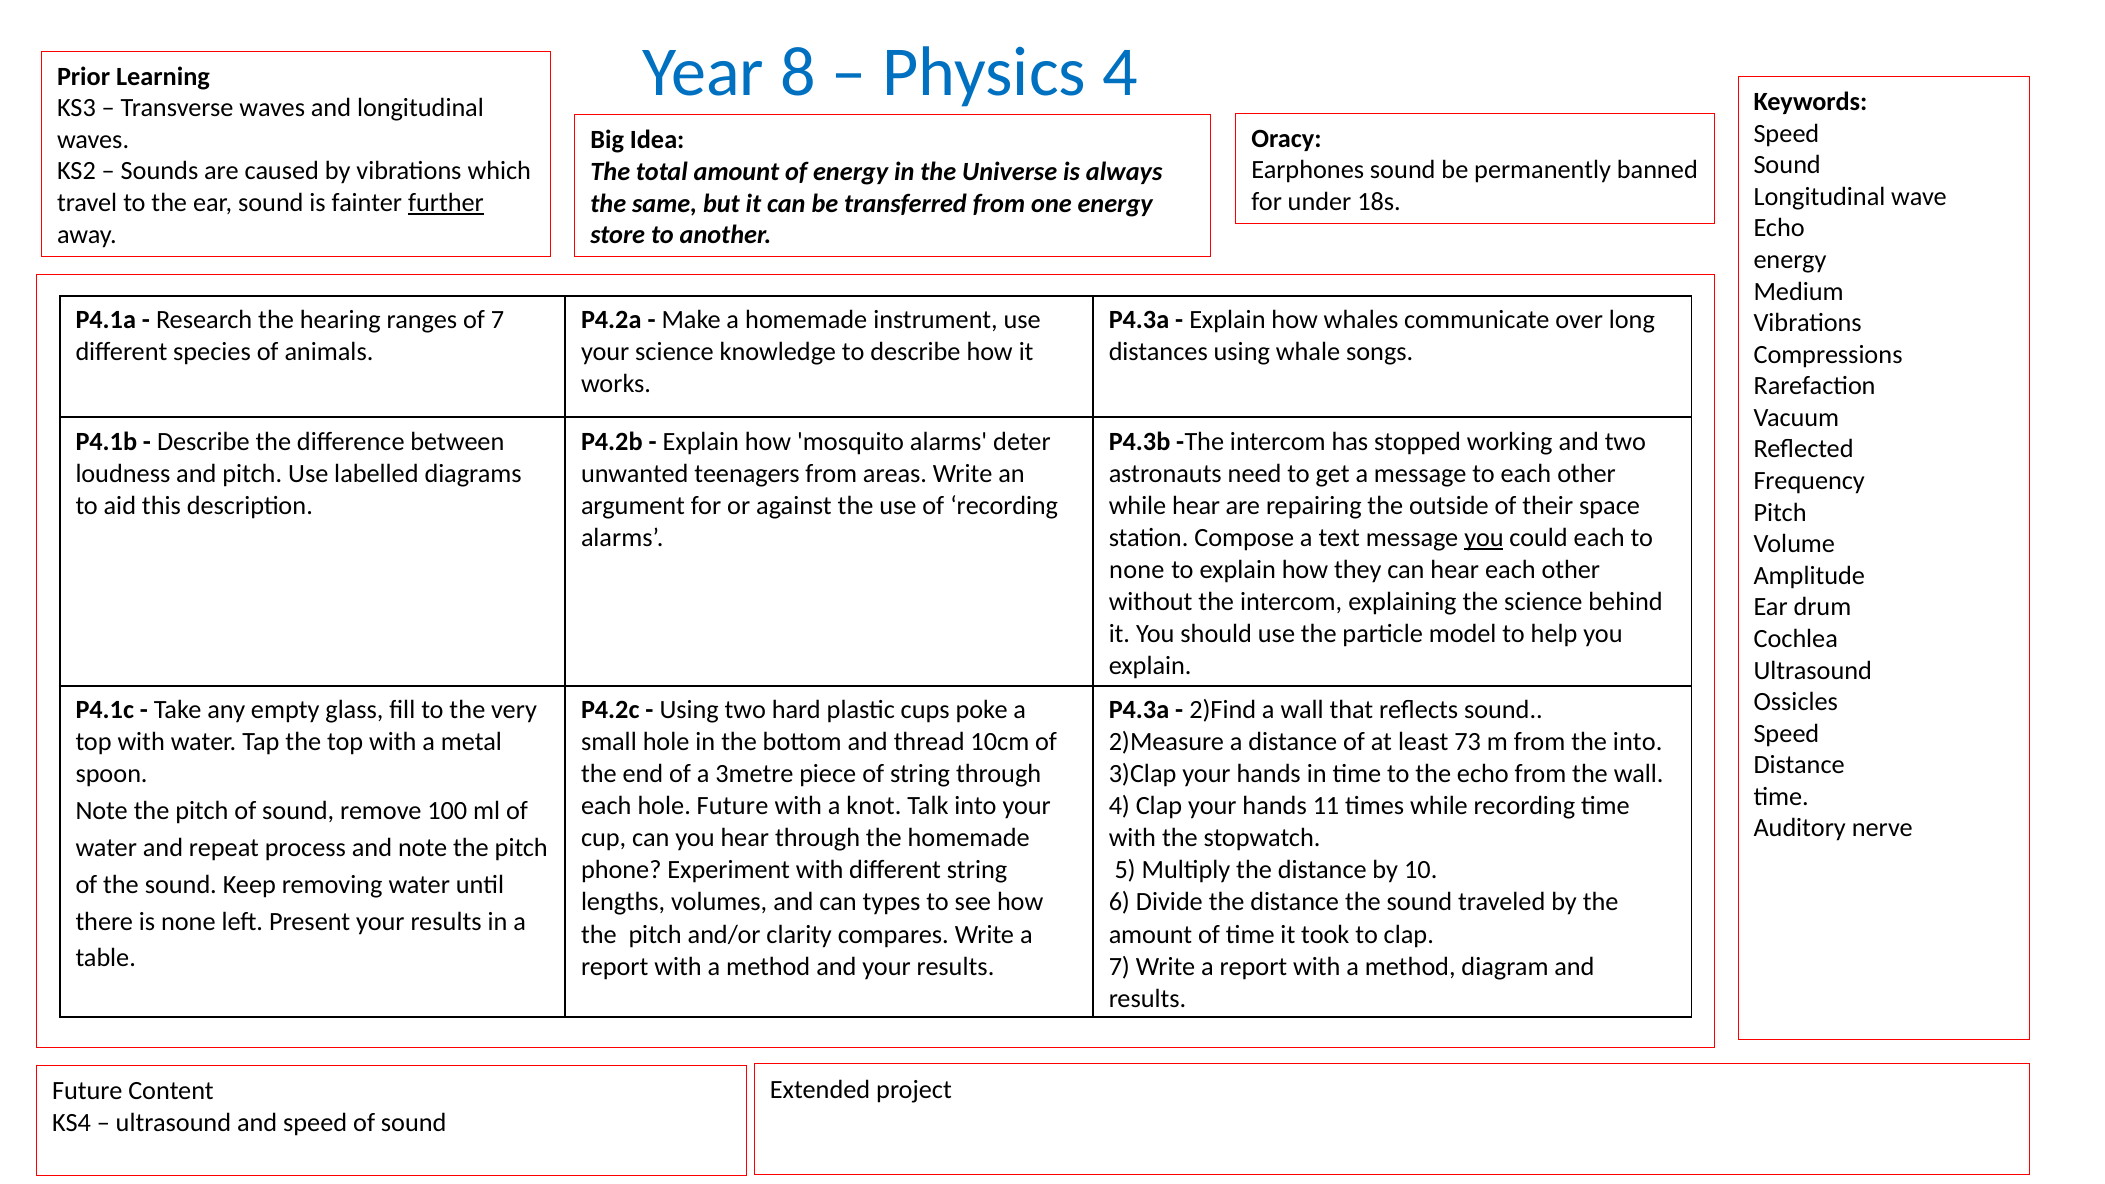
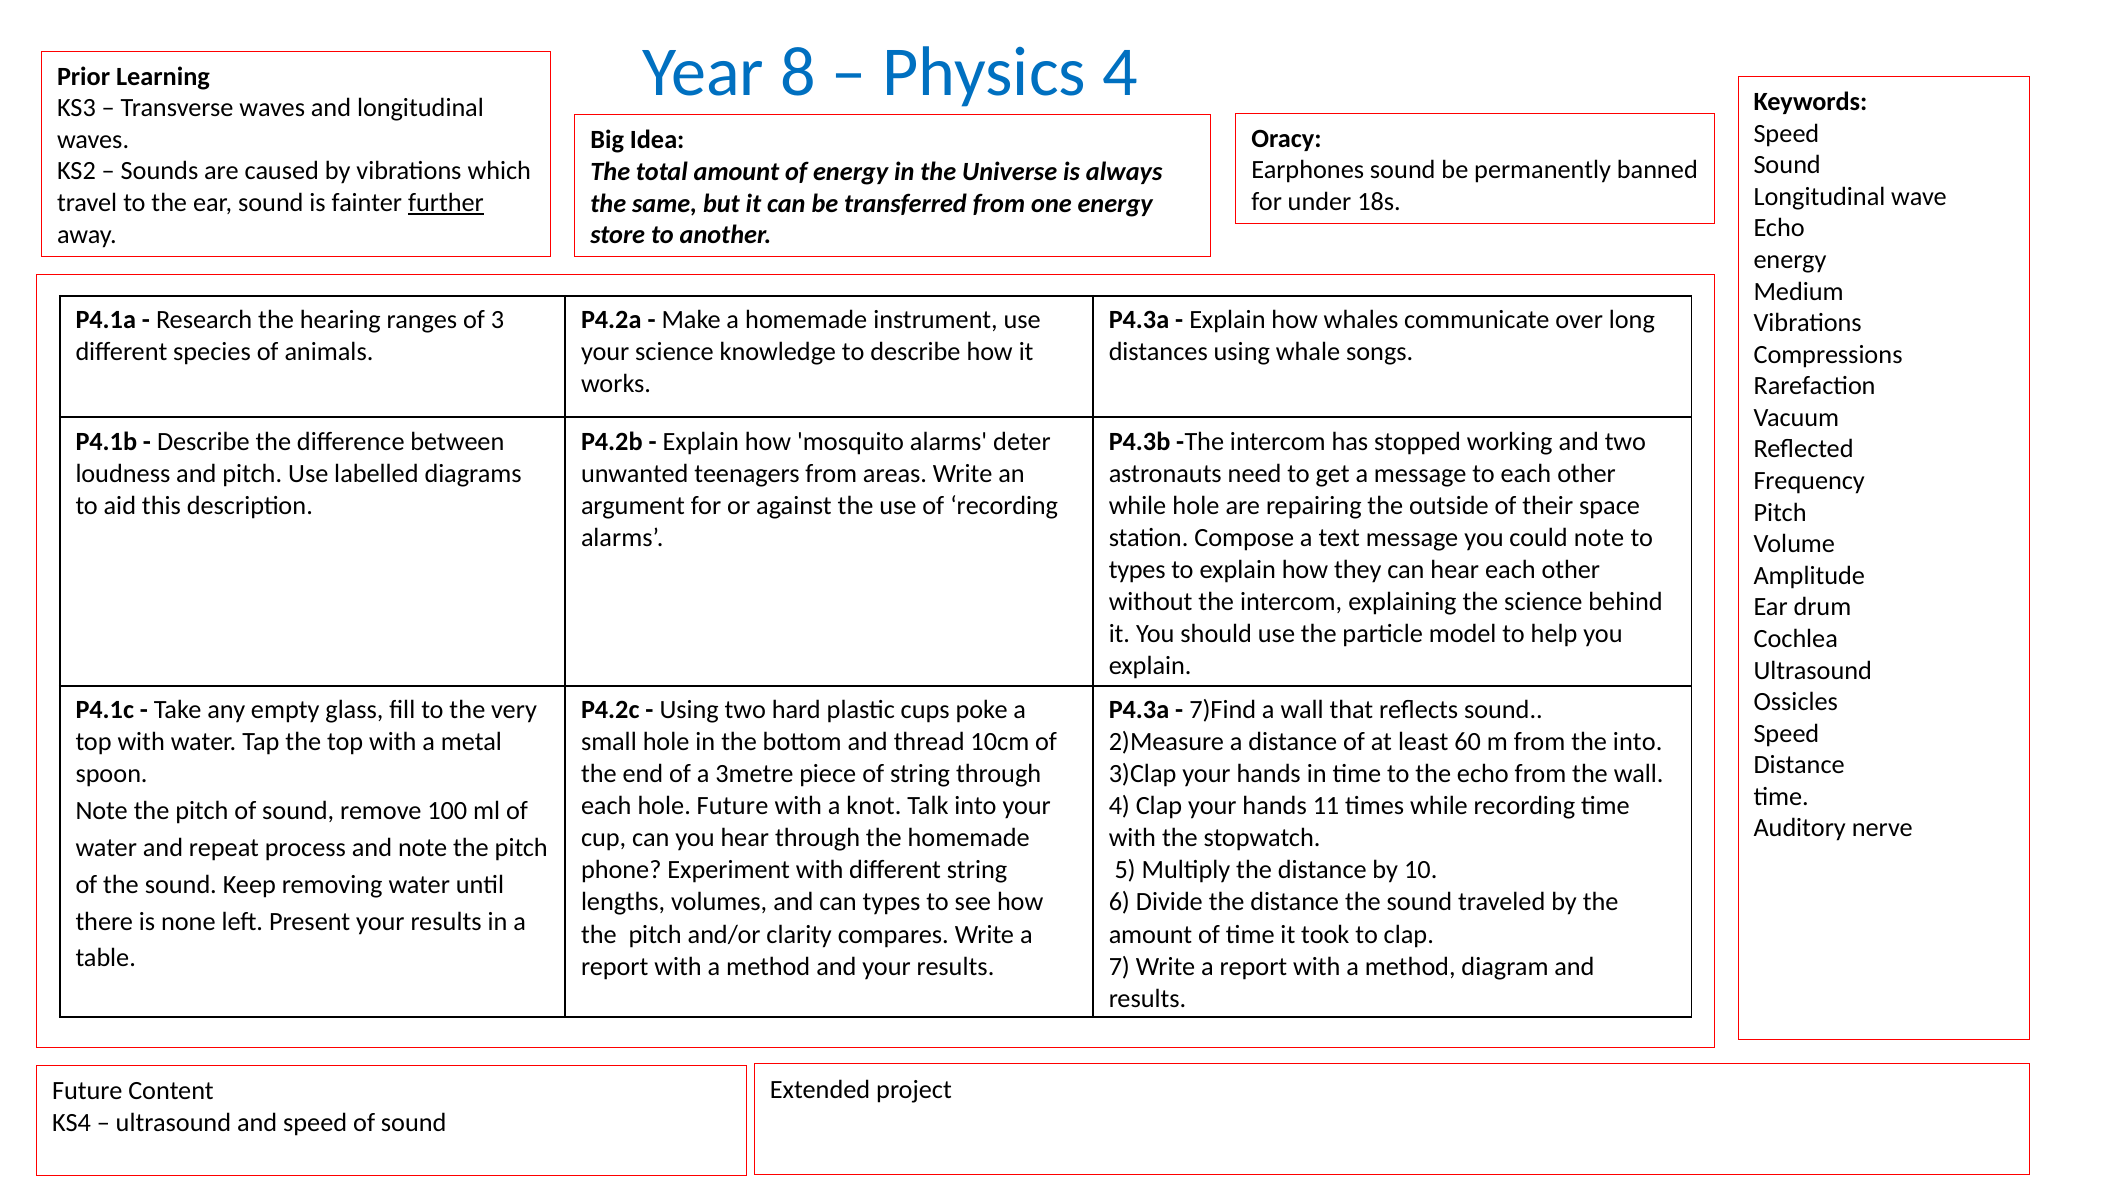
of 7: 7 -> 3 (498, 320)
while hear: hear -> hole (1196, 506)
you underline: present -> none (1484, 538)
could each: each -> note (1599, 538)
none: none -> types (1137, 570)
2)Find: 2)Find -> 7)Find (1223, 710)
73: 73 -> 60 (1468, 742)
